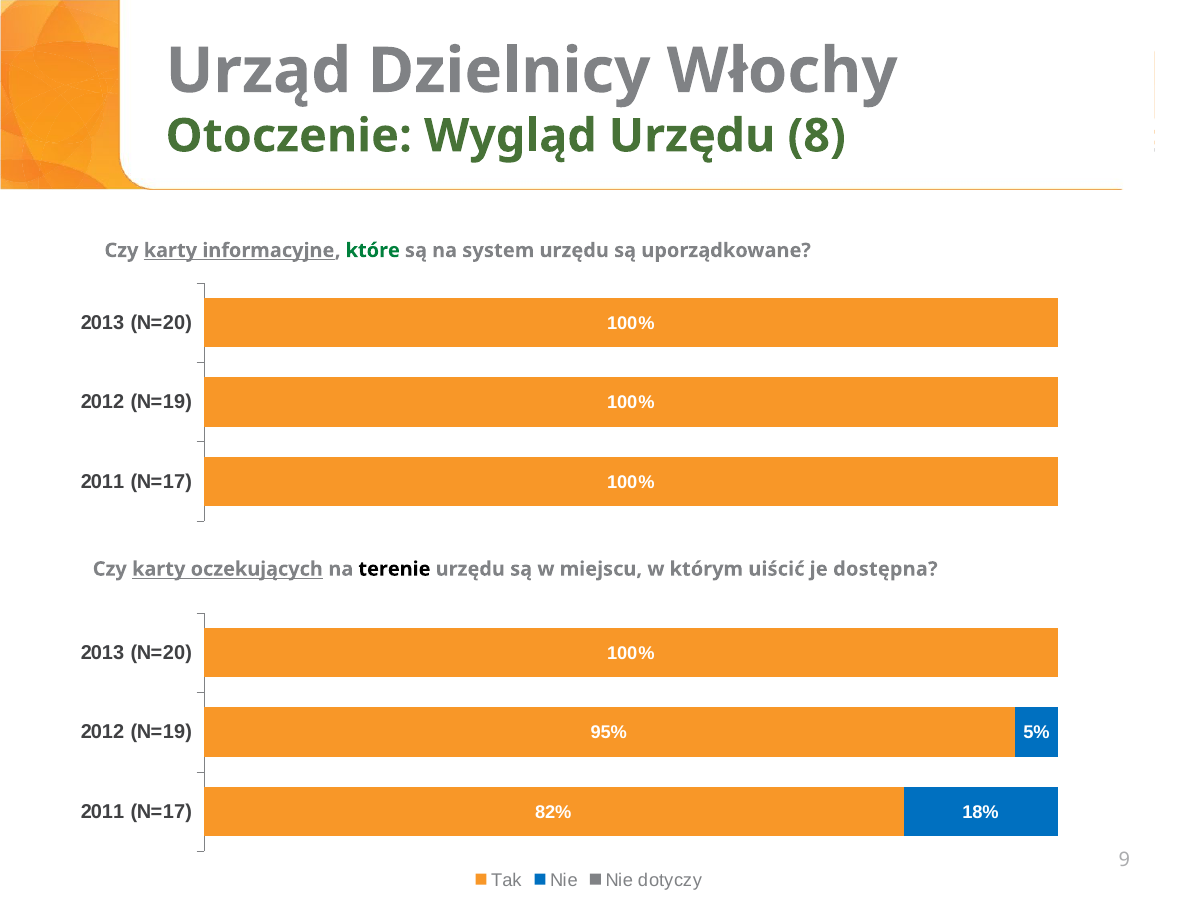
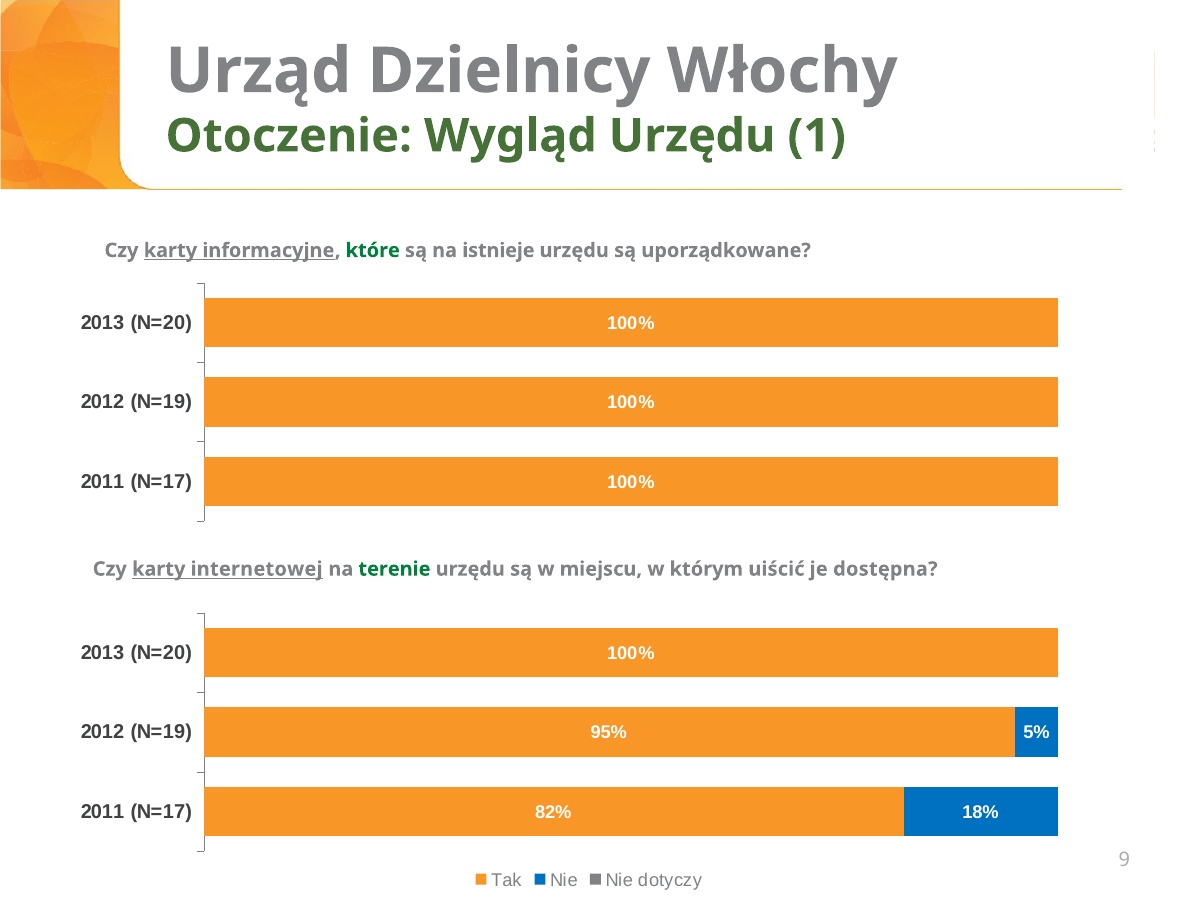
8: 8 -> 1 (817, 136)
system: system -> istnieje (498, 250)
oczekujących: oczekujących -> internetowej (257, 569)
terenie colour: black -> green (394, 569)
